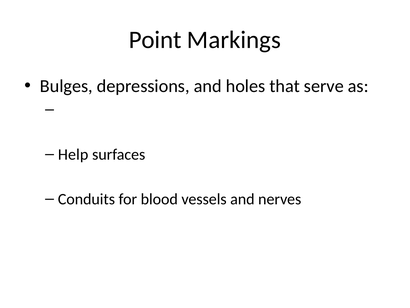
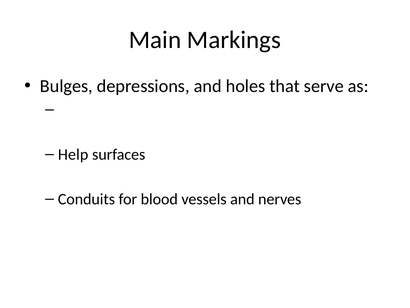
Point: Point -> Main (155, 40)
